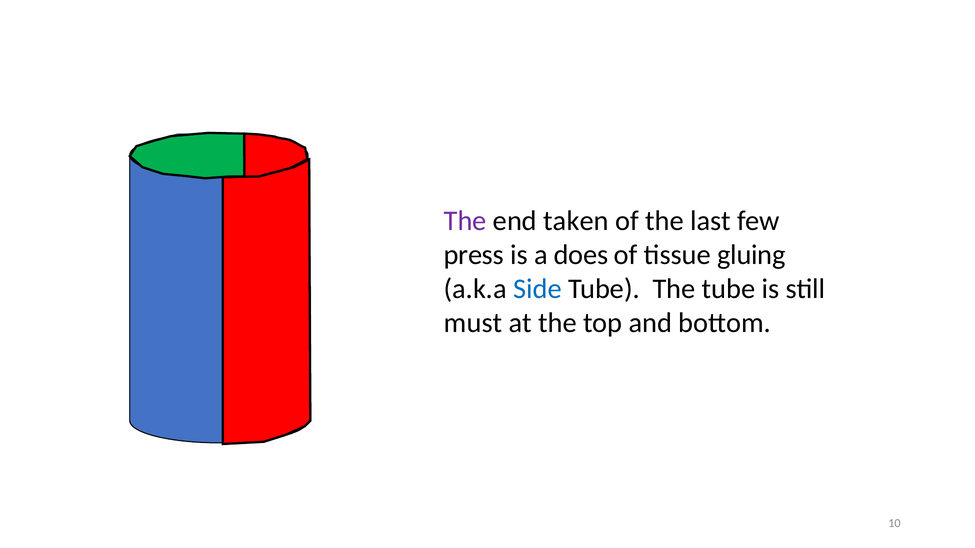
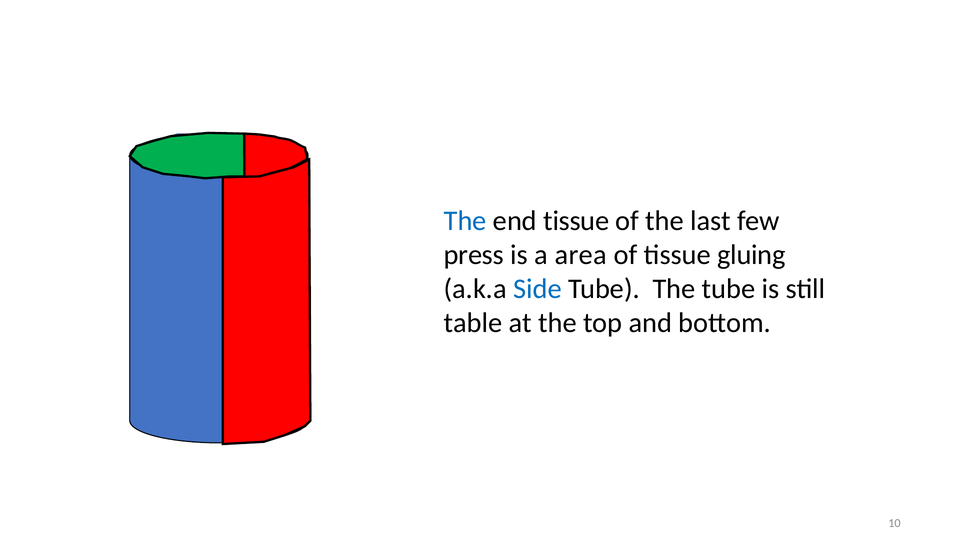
The colour: purple -> blue (465, 221)
end taken: taken -> tissue (576, 221)
does: does -> area (581, 255)
must: must -> table (473, 323)
